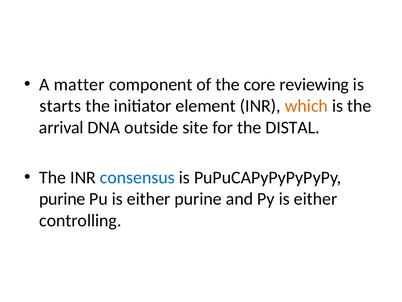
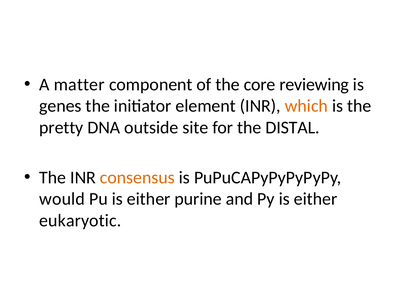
starts: starts -> genes (60, 106)
arrival: arrival -> pretty (61, 127)
consensus colour: blue -> orange (137, 177)
purine: purine -> would (62, 199)
controlling: controlling -> eukaryotic (80, 220)
